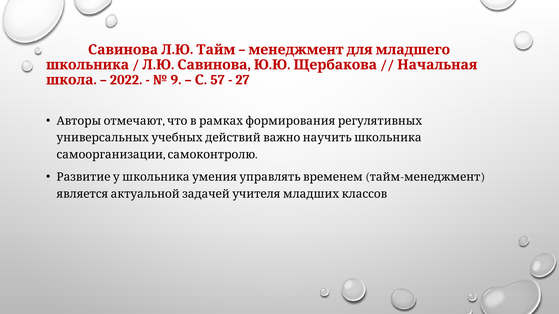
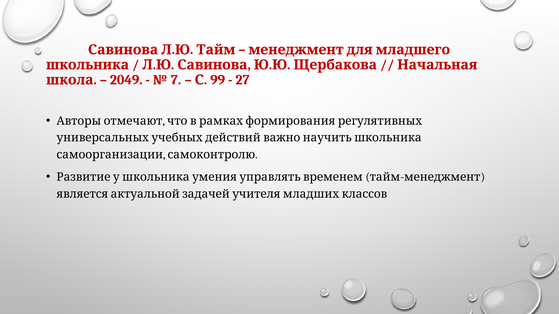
2022: 2022 -> 2049 (126, 80)
9: 9 -> 7 (176, 80)
57: 57 -> 99 (218, 80)
